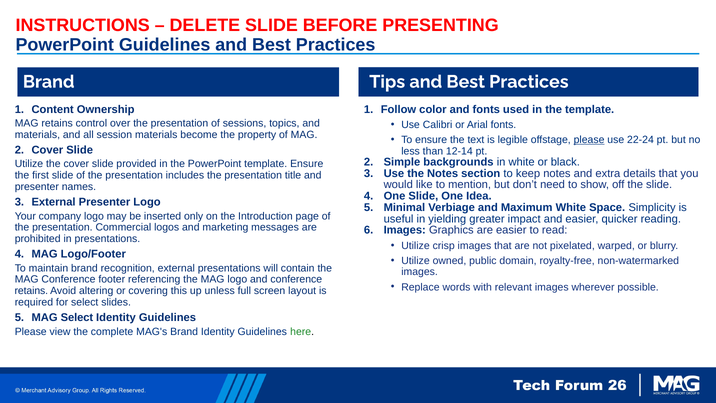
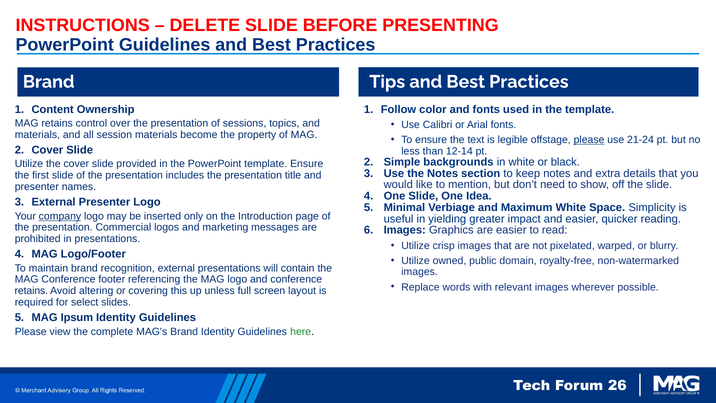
22-24: 22-24 -> 21-24 (640, 140)
company underline: none -> present (60, 216)
MAG Select: Select -> Ipsum (77, 317)
